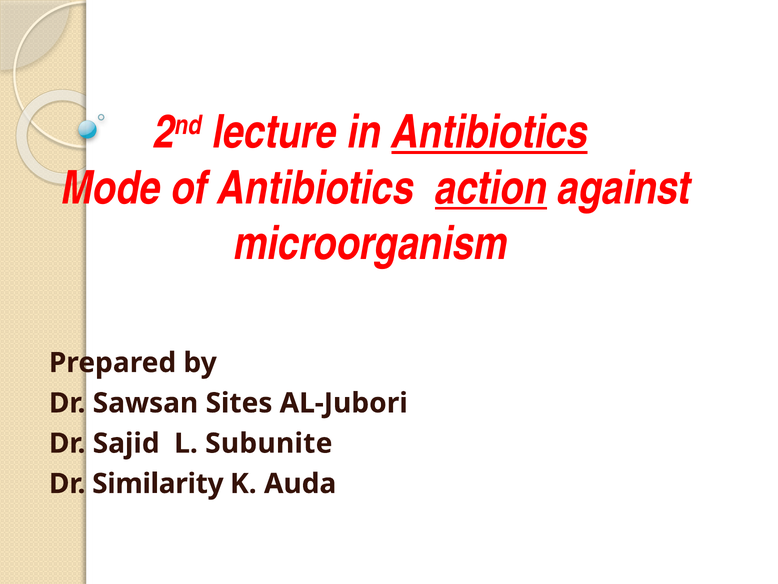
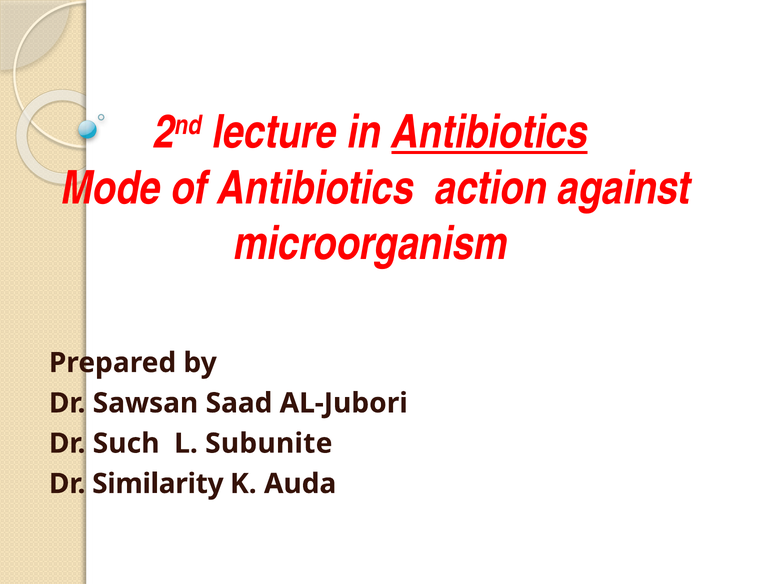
action underline: present -> none (491, 188)
Sites: Sites -> Saad (239, 403)
Sajid: Sajid -> Such (126, 443)
